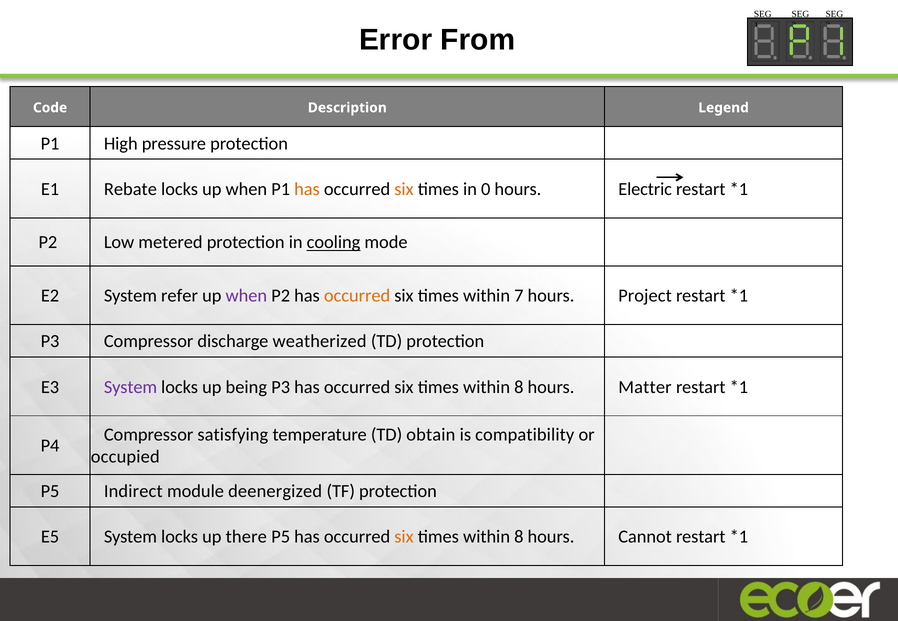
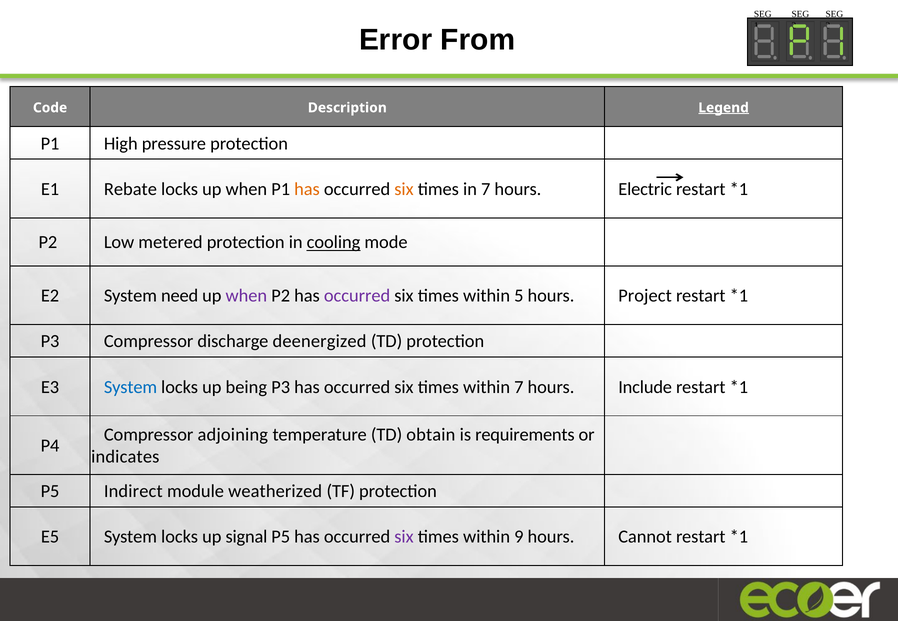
Legend underline: none -> present (724, 108)
in 0: 0 -> 7 (486, 189)
refer: refer -> need (180, 296)
occurred colour: orange -> purple (357, 296)
7: 7 -> 5 (519, 296)
weatherized: weatherized -> deenergized (320, 342)
System colour: purple -> blue (130, 387)
8: 8 -> 7 (519, 387)
Matter: Matter -> Include (645, 387)
satisfying: satisfying -> adjoining (233, 435)
compatibility: compatibility -> requirements (525, 435)
occupied: occupied -> indicates (125, 457)
deenergized: deenergized -> weatherized (275, 492)
there: there -> signal (246, 537)
six colour: orange -> purple (404, 537)
8: 8 -> 9 (519, 537)
